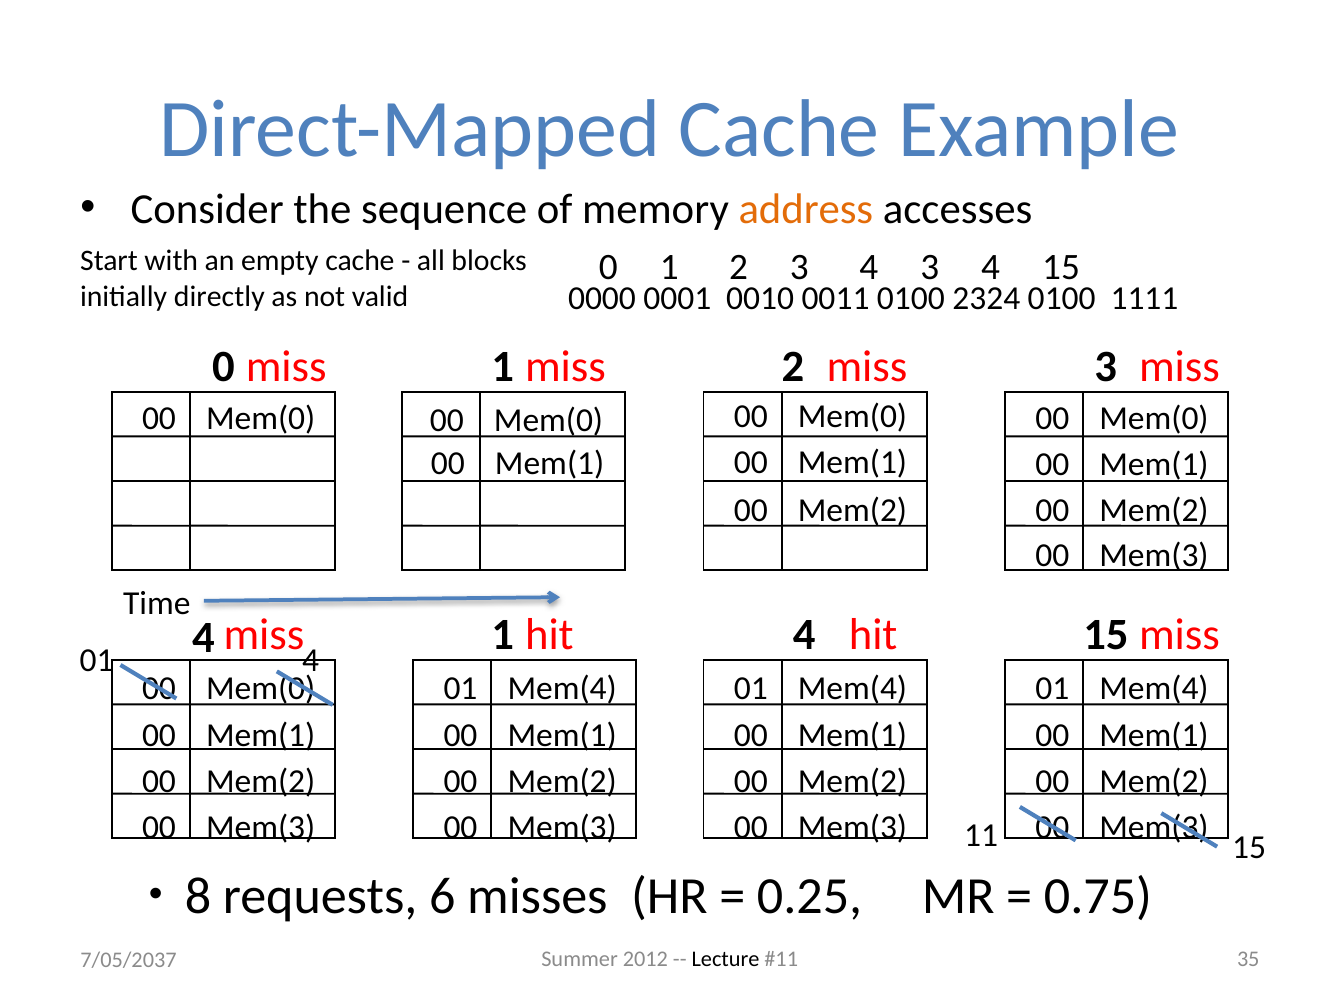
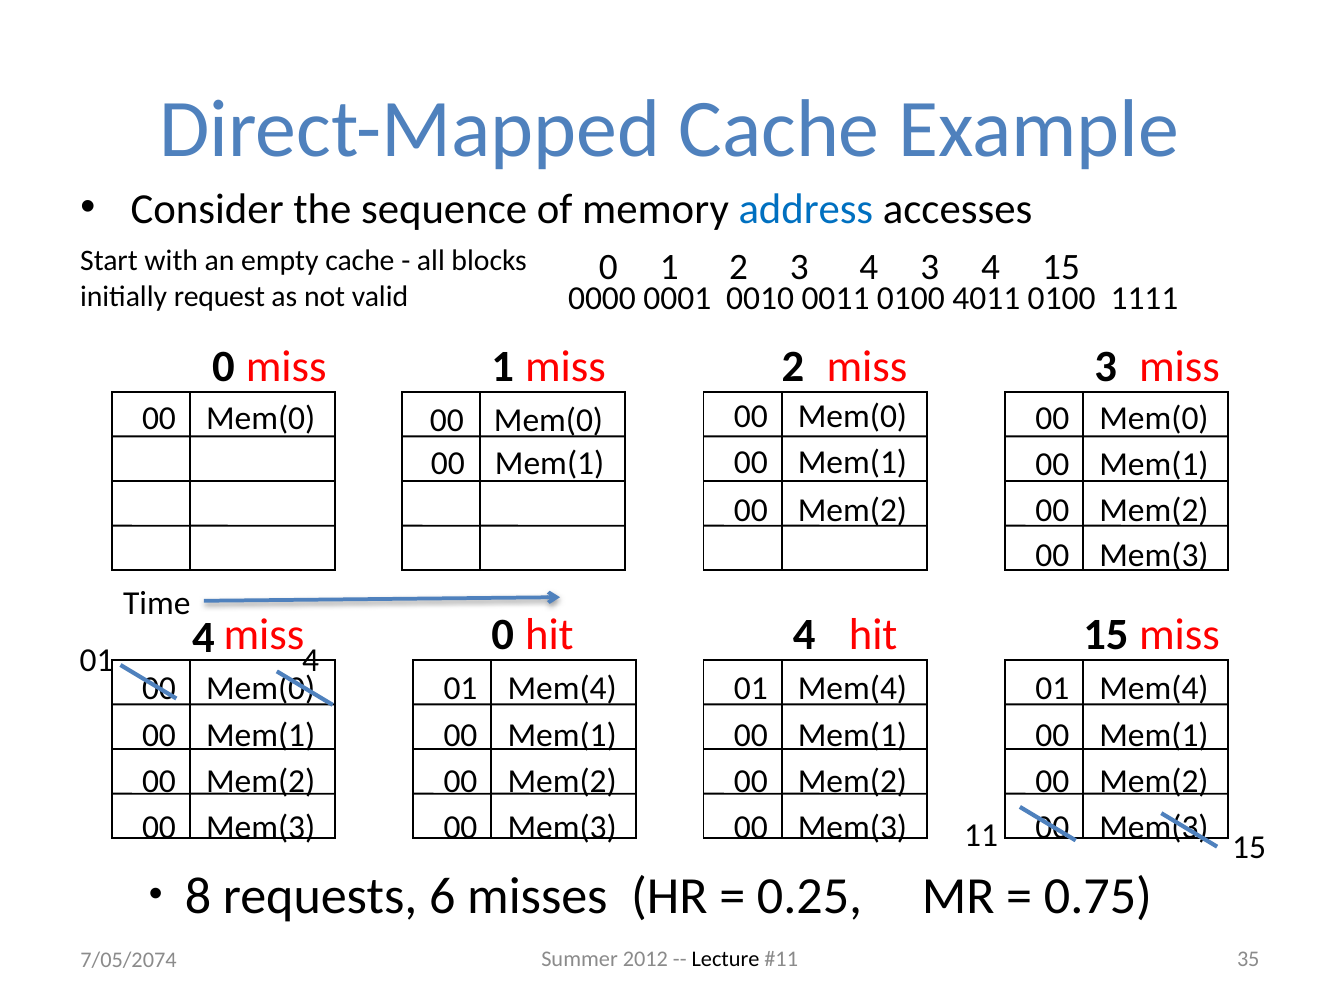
address colour: orange -> blue (806, 209)
2324: 2324 -> 4011 (986, 298)
directly: directly -> request (219, 297)
4 1: 1 -> 0 (503, 635)
7/05/2037: 7/05/2037 -> 7/05/2074 (129, 960)
